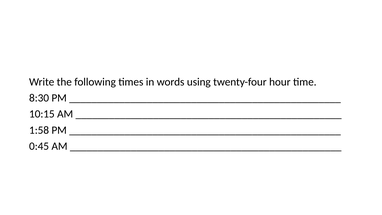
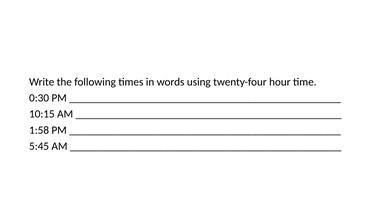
8:30: 8:30 -> 0:30 (39, 98)
0:45: 0:45 -> 5:45 (39, 146)
